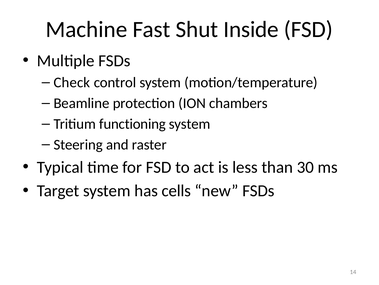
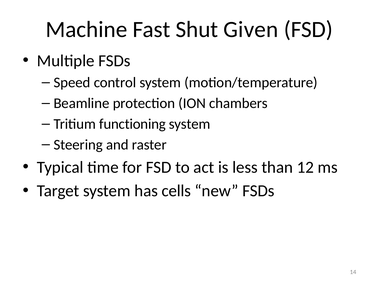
Inside: Inside -> Given (251, 29)
Check: Check -> Speed (72, 82)
30: 30 -> 12 (305, 167)
